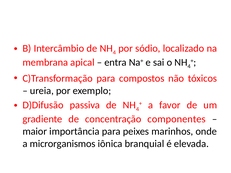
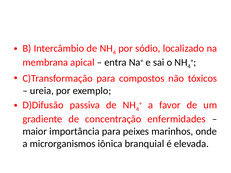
componentes: componentes -> enfermidades (177, 119)
